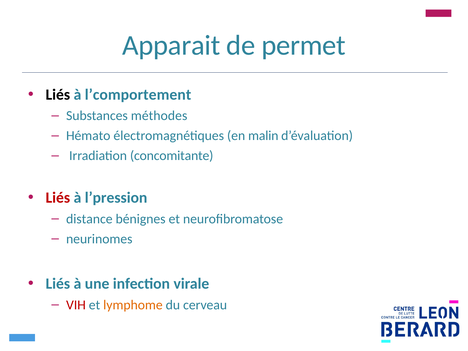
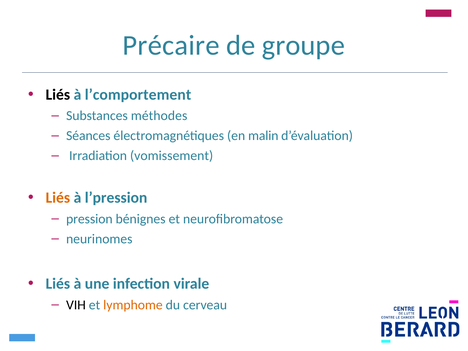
Apparait: Apparait -> Précaire (171, 45)
permet: permet -> groupe (303, 45)
Hémato: Hémato -> Séances (88, 136)
concomitante: concomitante -> vomissement (172, 156)
Liés colour: red -> orange (58, 198)
distance: distance -> pression (89, 219)
VIH colour: red -> black (76, 305)
